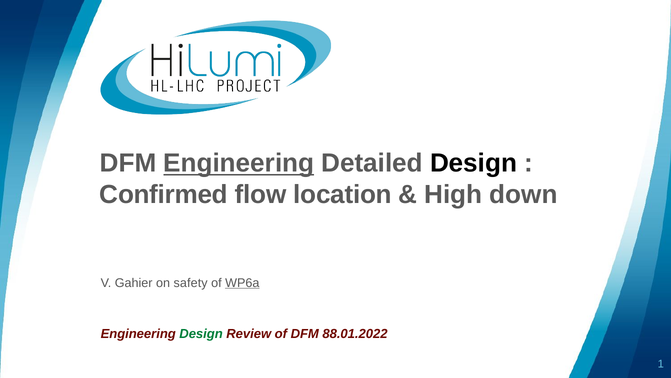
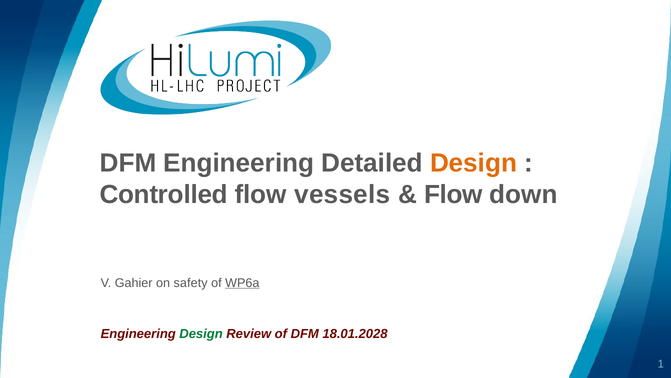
Engineering underline: present -> none (239, 163)
Design colour: black -> orange (474, 163)
Confirmed: Confirmed -> Controlled (164, 194)
location: location -> vessels (342, 194)
High: High -> Flow (453, 194)
88.01.2022: 88.01.2022 -> 18.01.2028 (355, 333)
